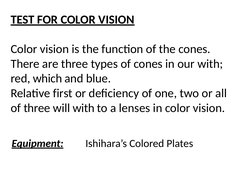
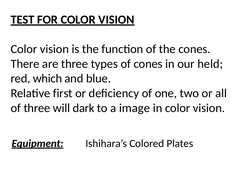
our with: with -> held (210, 64)
will with: with -> dark (84, 108)
lenses: lenses -> image (134, 108)
